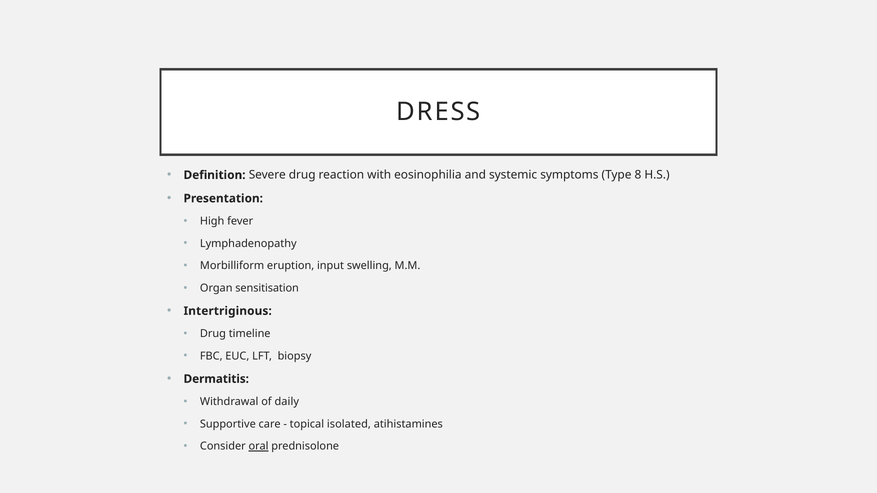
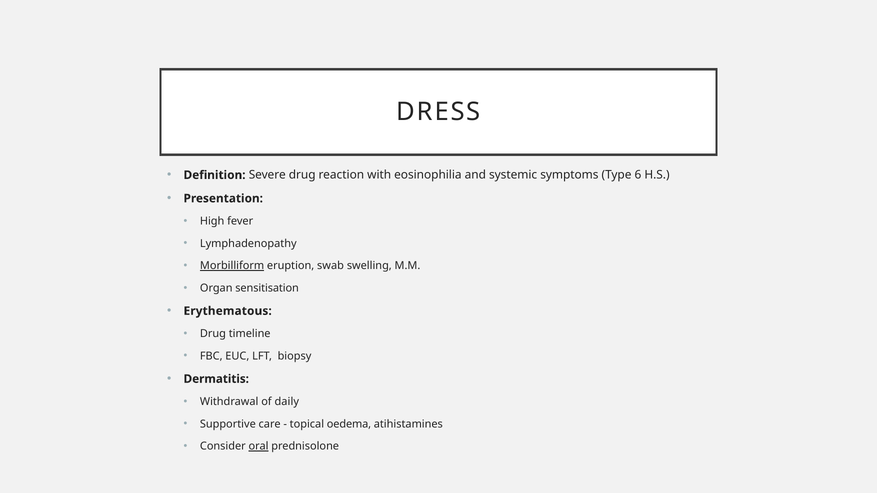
8: 8 -> 6 (638, 175)
Morbilliform underline: none -> present (232, 266)
input: input -> swab (331, 266)
Intertriginous: Intertriginous -> Erythematous (228, 311)
isolated: isolated -> oedema (349, 424)
